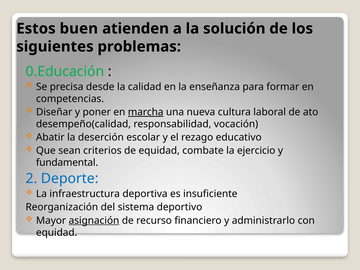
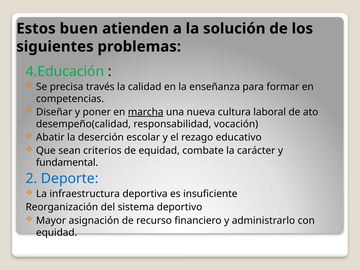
0.Educación: 0.Educación -> 4.Educación (65, 71)
desde: desde -> través (100, 87)
ejercicio: ejercicio -> carácter (256, 151)
asignación underline: present -> none (94, 220)
